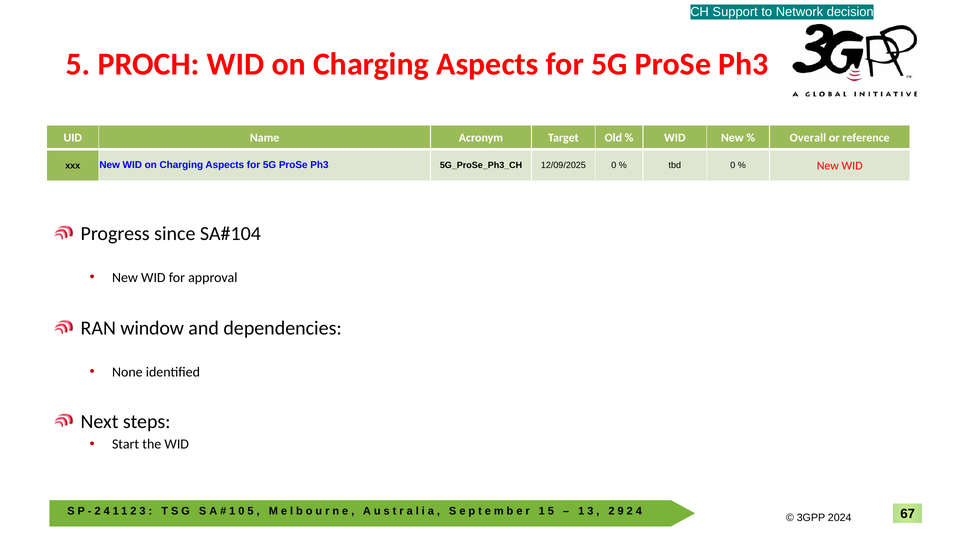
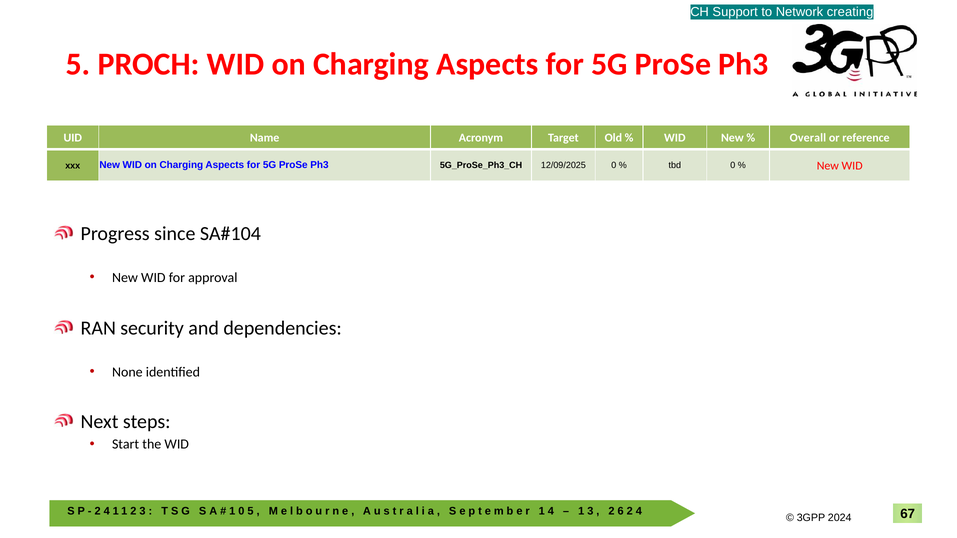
decision: decision -> creating (850, 12)
window: window -> security (152, 328)
5: 5 -> 4 (551, 511)
9: 9 -> 6 (621, 511)
